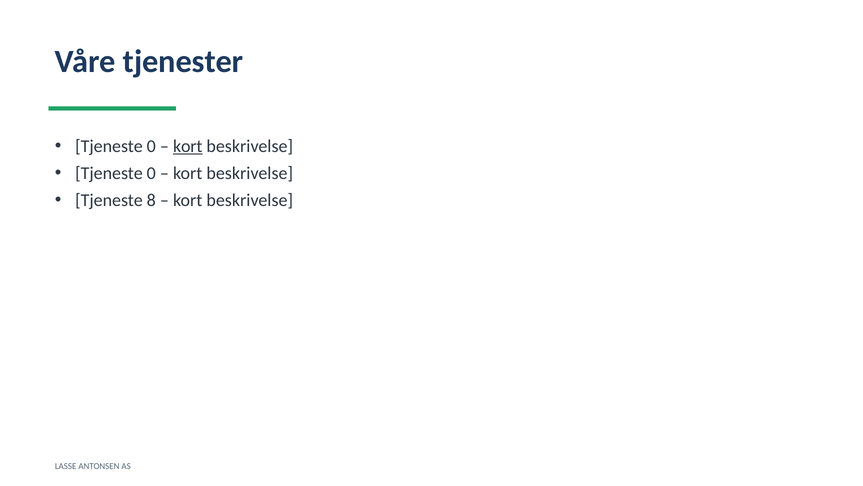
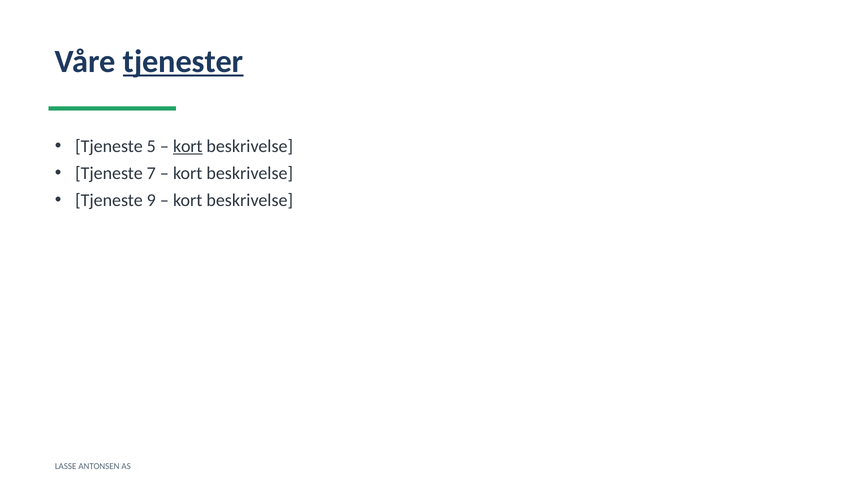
tjenester underline: none -> present (183, 62)
0: 0 -> 5 (151, 146)
0: 0 -> 7 (151, 173)
8: 8 -> 9 (151, 200)
